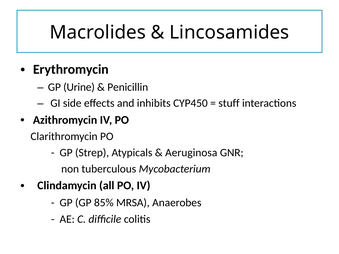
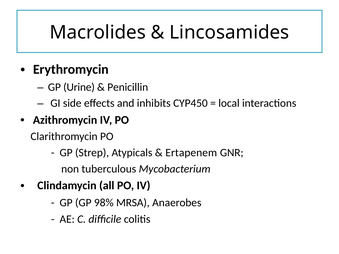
stuff: stuff -> local (229, 103)
Aeruginosa: Aeruginosa -> Ertapenem (191, 153)
85%: 85% -> 98% (104, 203)
